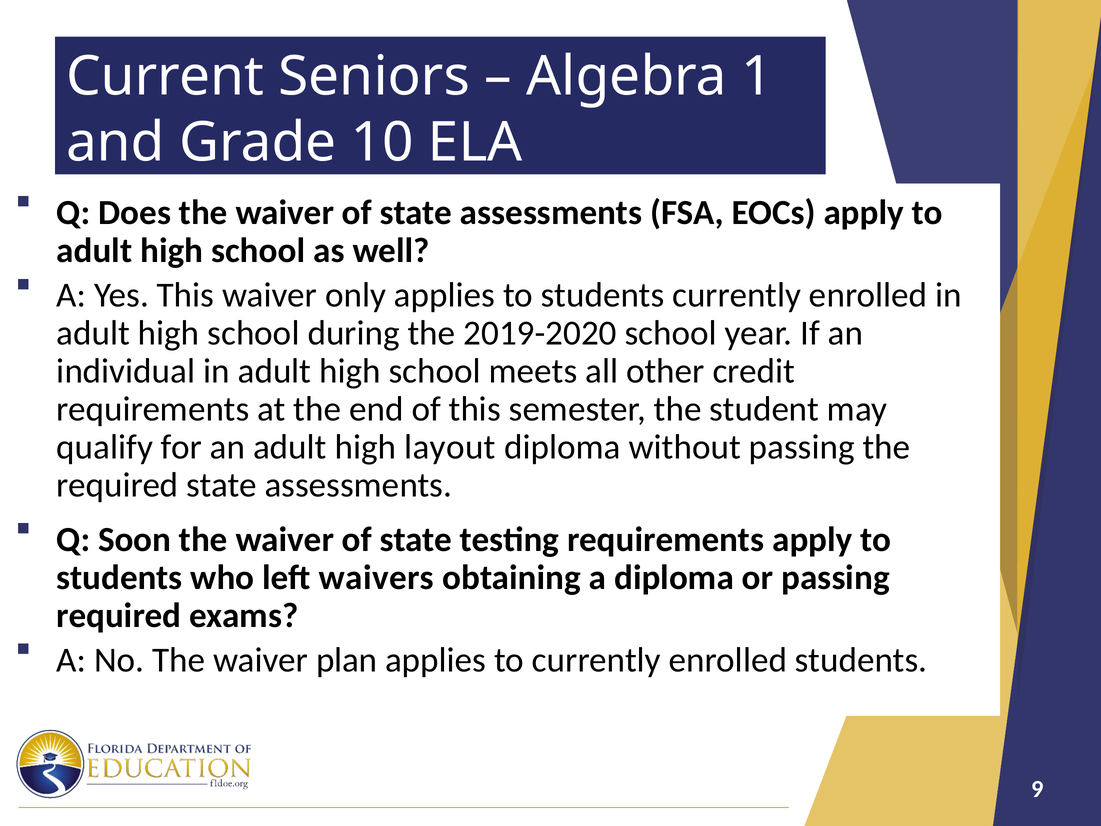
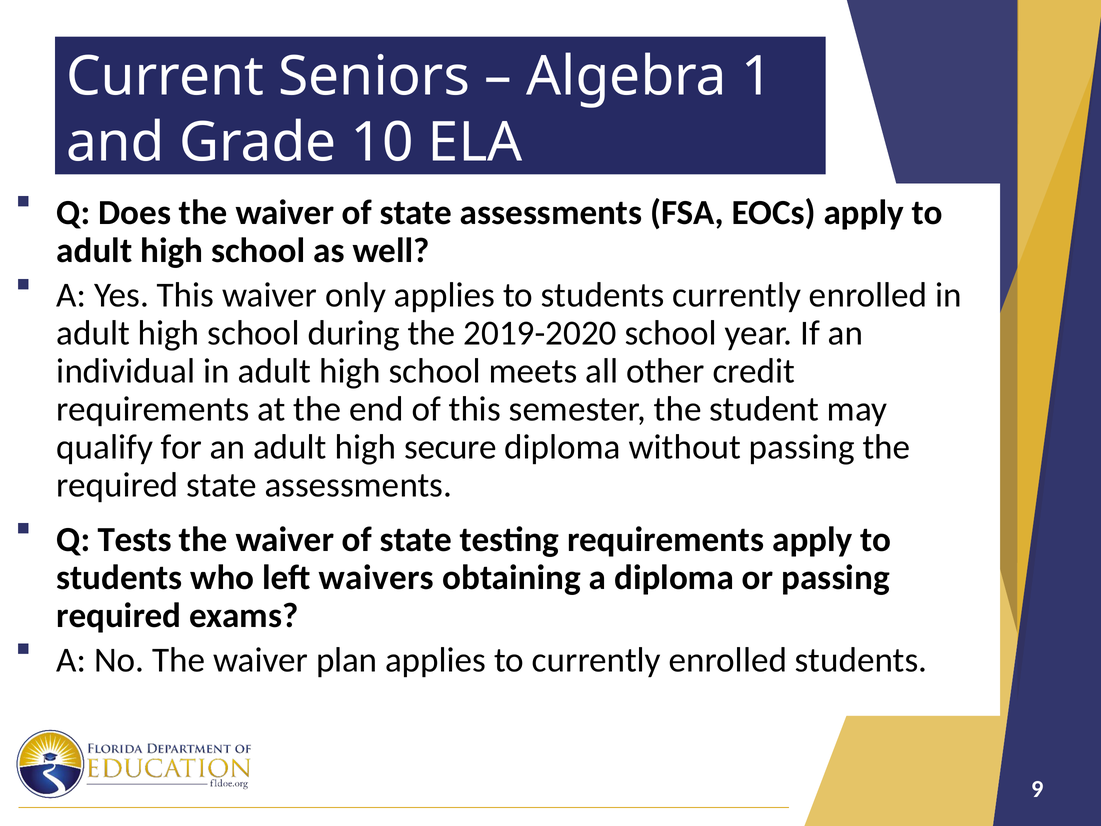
layout: layout -> secure (450, 447)
Soon: Soon -> Tests (135, 539)
